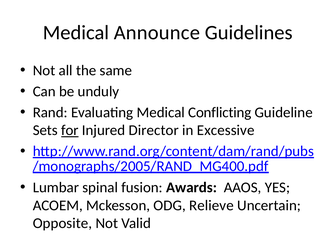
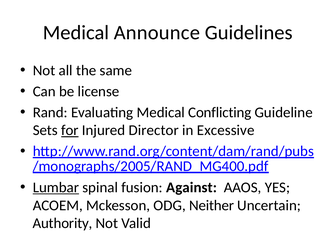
unduly: unduly -> license (98, 91)
Lumbar underline: none -> present (56, 187)
Awards: Awards -> Against (192, 187)
Relieve: Relieve -> Neither (212, 205)
Opposite: Opposite -> Authority (63, 223)
